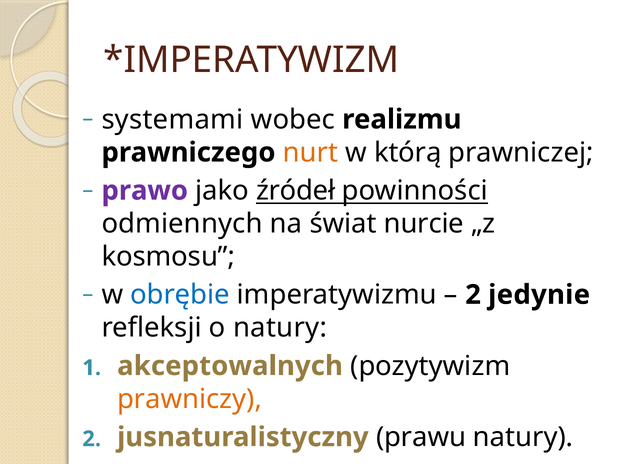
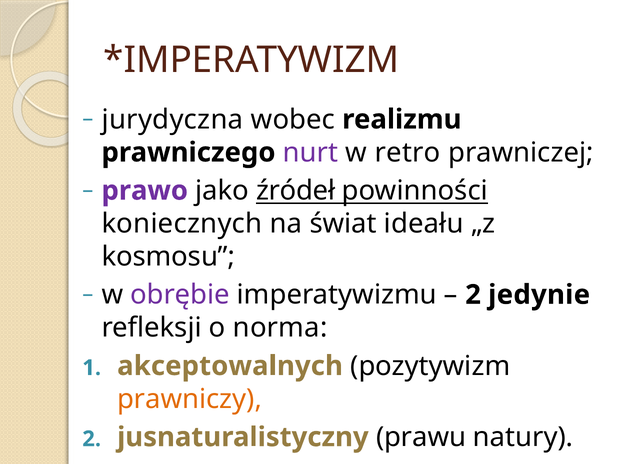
systemami: systemami -> jurydyczna (173, 119)
nurt colour: orange -> purple (311, 153)
którą: którą -> retro (408, 153)
odmiennych: odmiennych -> koniecznych (182, 224)
nurcie: nurcie -> ideału (424, 224)
obrębie colour: blue -> purple (180, 295)
o natury: natury -> norma (280, 328)
